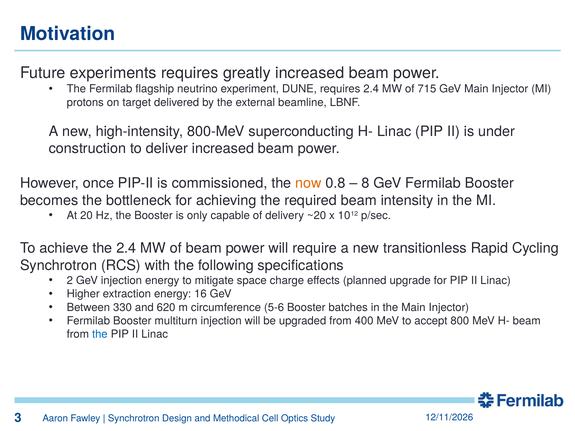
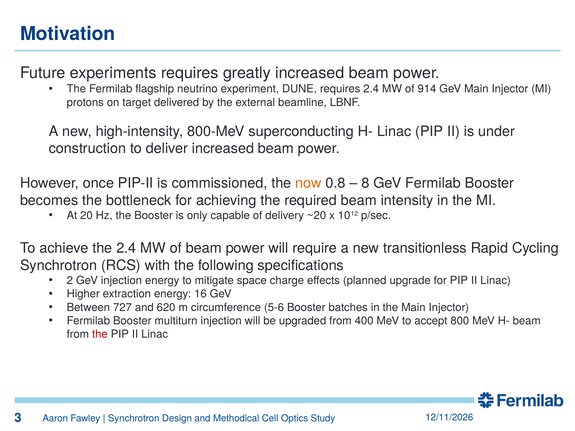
715: 715 -> 914 (427, 89)
330: 330 -> 727 (122, 308)
the colour: blue -> red (100, 334)
